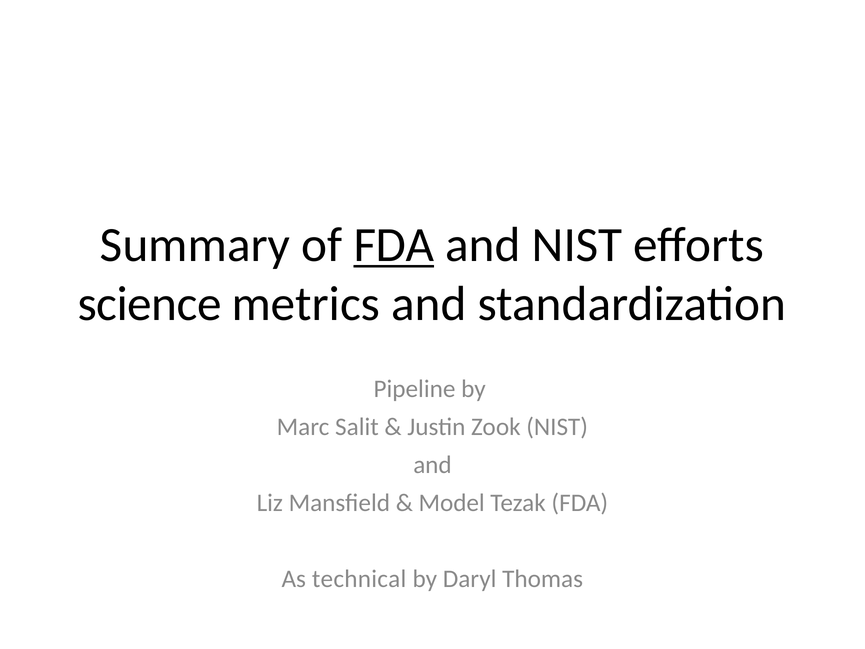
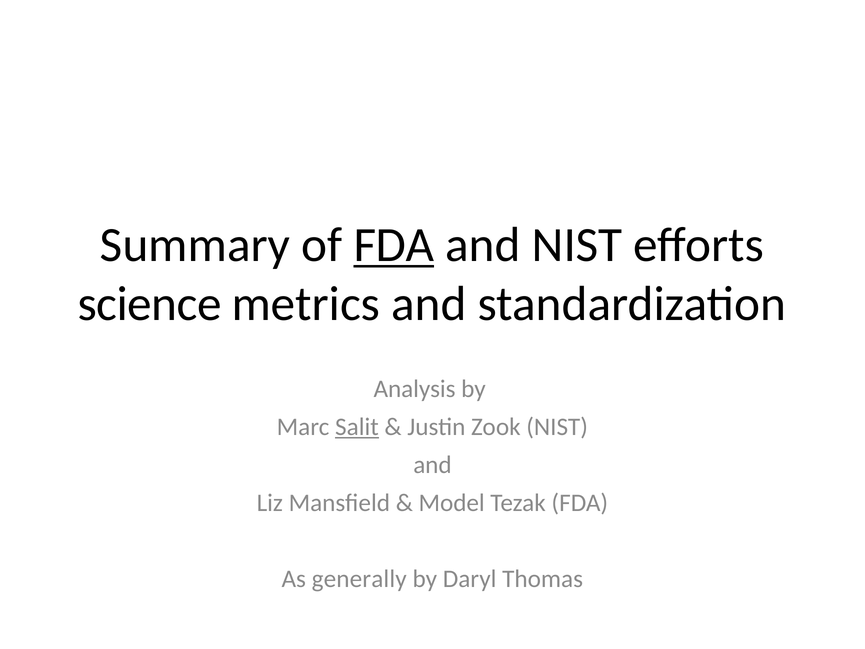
Pipeline: Pipeline -> Analysis (415, 389)
Salit underline: none -> present (357, 427)
technical: technical -> generally (359, 579)
